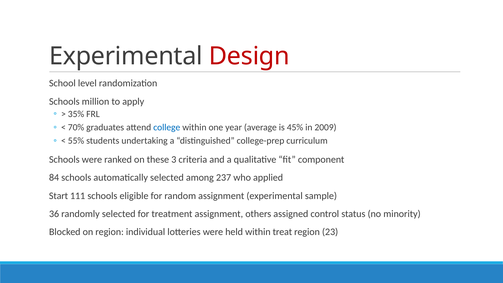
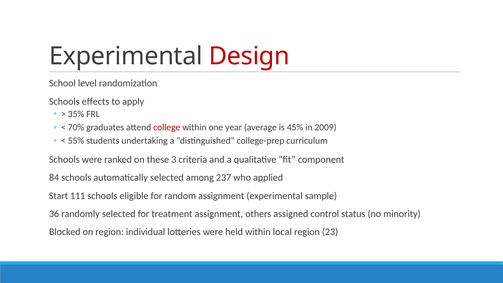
million: million -> effects (96, 101)
college colour: blue -> red (167, 127)
treat: treat -> local (282, 232)
